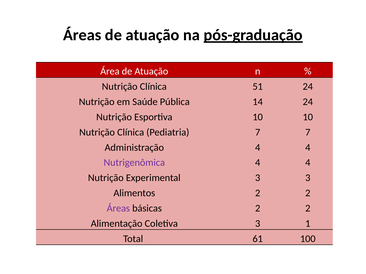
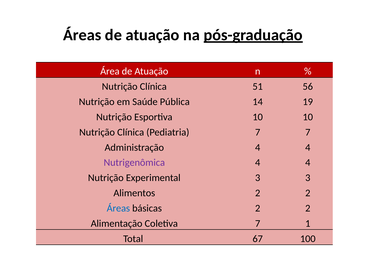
51 24: 24 -> 56 (308, 87)
14 24: 24 -> 19 (308, 102)
Áreas colour: purple -> blue (118, 209)
Coletiva 3: 3 -> 7 (258, 224)
61: 61 -> 67 (258, 239)
